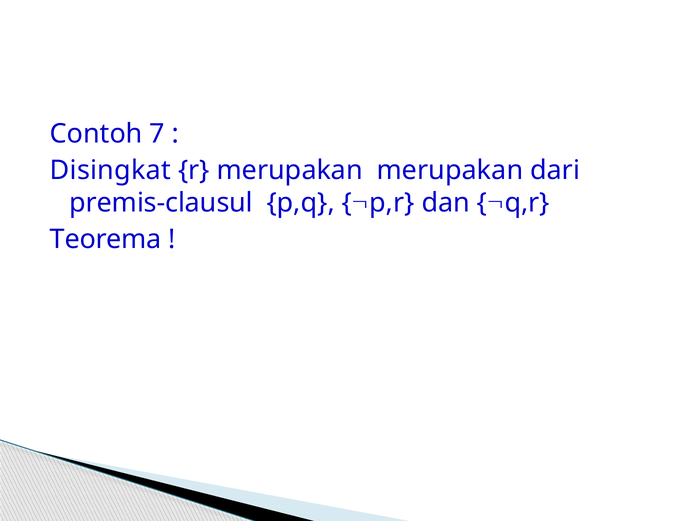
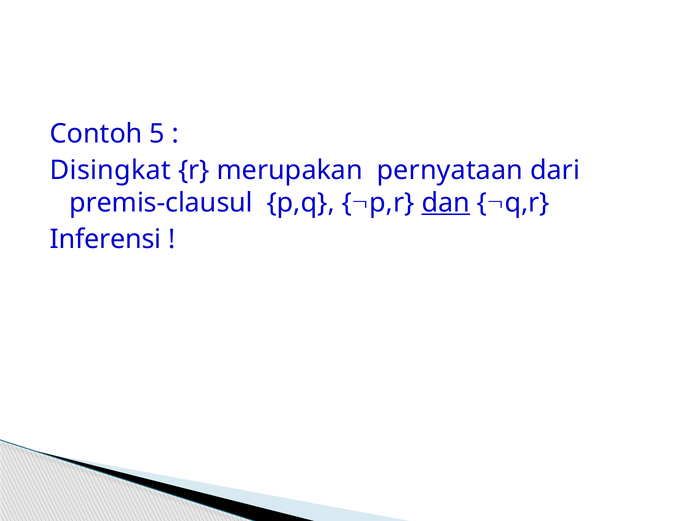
7: 7 -> 5 (157, 134)
merupakan merupakan: merupakan -> pernyataan (450, 170)
dan underline: none -> present (446, 203)
Teorema: Teorema -> Inferensi (106, 239)
